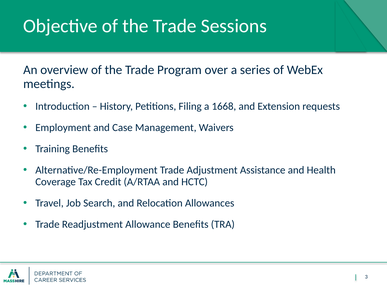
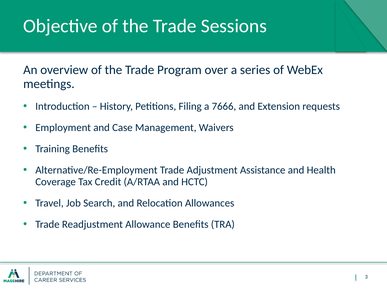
1668: 1668 -> 7666 (224, 106)
